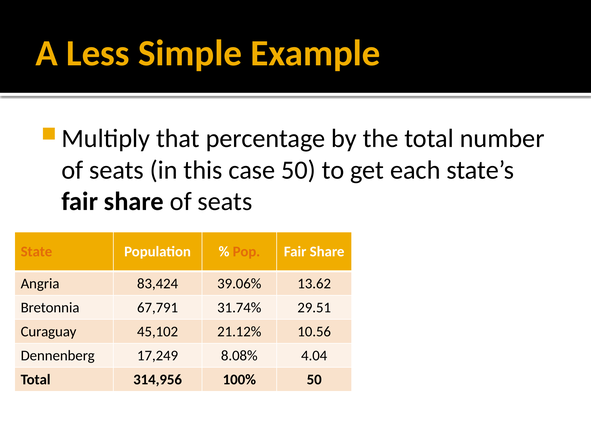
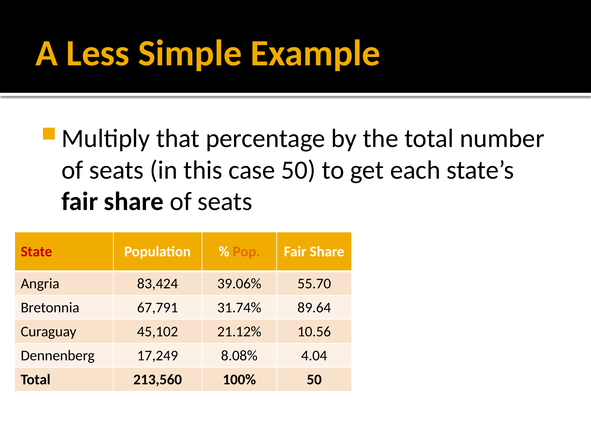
State colour: orange -> red (36, 251)
13.62: 13.62 -> 55.70 (314, 283)
29.51: 29.51 -> 89.64 (314, 307)
314,956: 314,956 -> 213,560 (158, 379)
